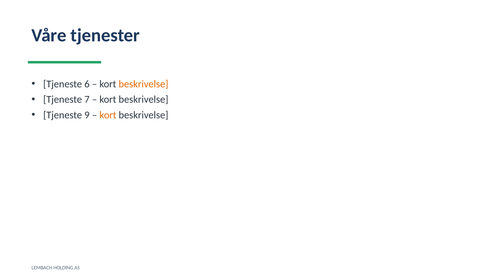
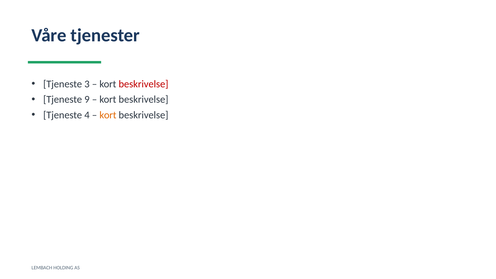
6: 6 -> 3 (87, 84)
beskrivelse colour: orange -> red (144, 84)
7: 7 -> 9 (87, 100)
9: 9 -> 4 (87, 115)
